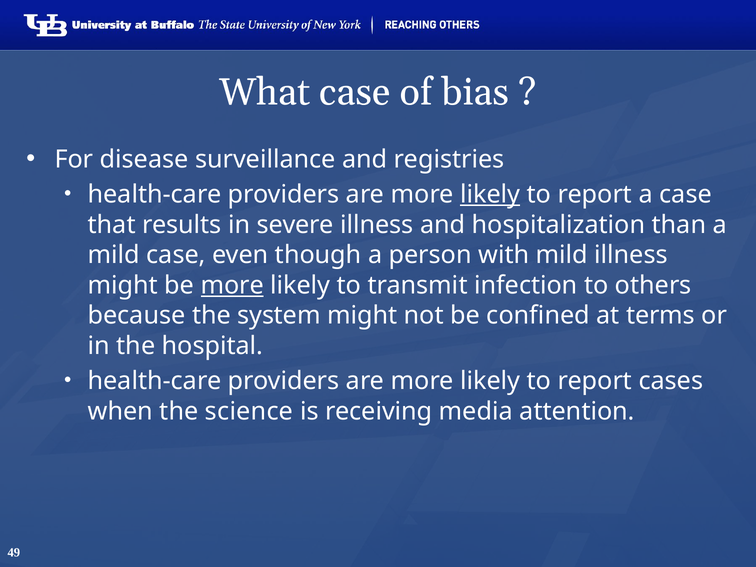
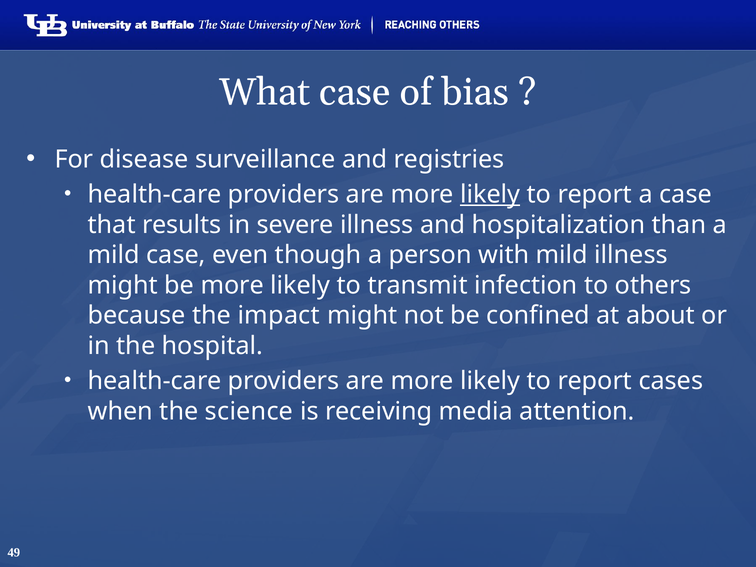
more underline: present -> none (232, 285)
system: system -> impact (279, 315)
terms: terms -> about (661, 315)
